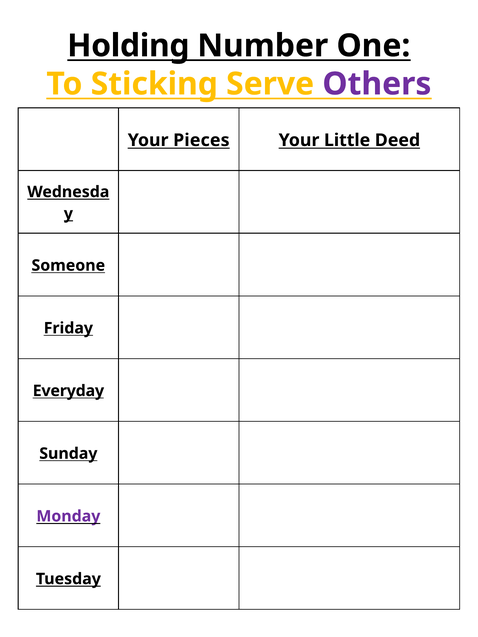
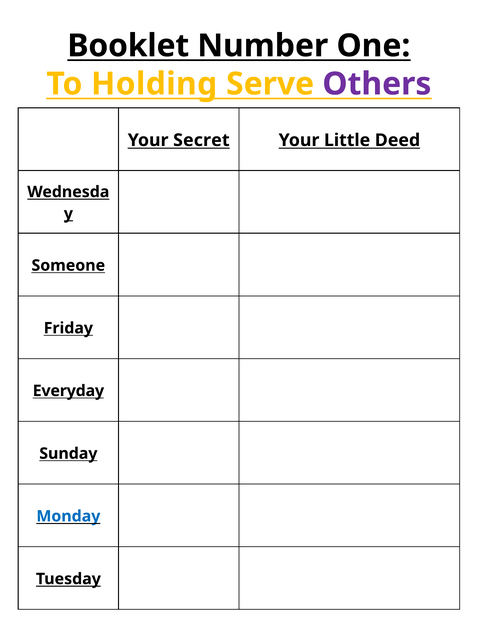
Holding: Holding -> Booklet (128, 46)
Sticking: Sticking -> Holding (154, 84)
Pieces: Pieces -> Secret (201, 140)
Monday colour: purple -> blue (68, 517)
